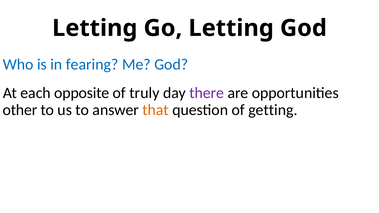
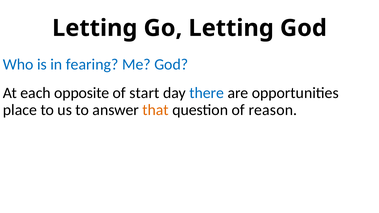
truly: truly -> start (144, 93)
there colour: purple -> blue (207, 93)
other: other -> place (20, 110)
getting: getting -> reason (273, 110)
